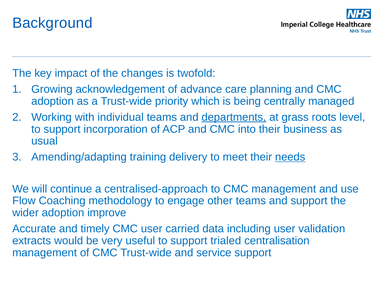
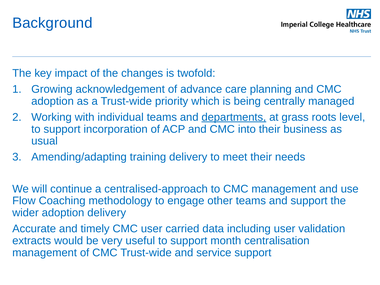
needs underline: present -> none (290, 157)
adoption improve: improve -> delivery (107, 213)
trialed: trialed -> month (226, 241)
